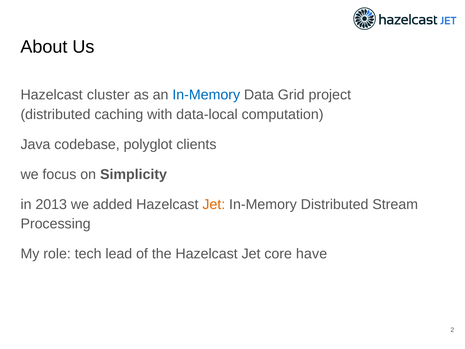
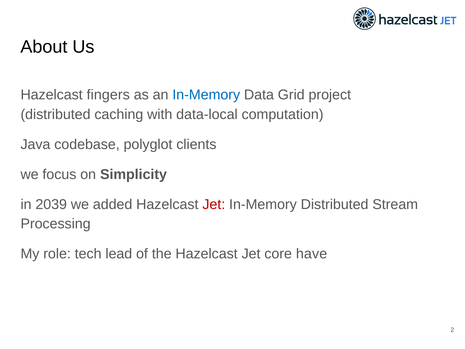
cluster: cluster -> fingers (108, 95)
2013: 2013 -> 2039 (51, 204)
Jet colour: orange -> red (214, 204)
